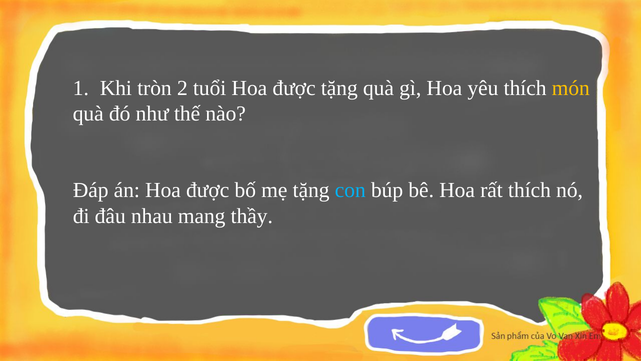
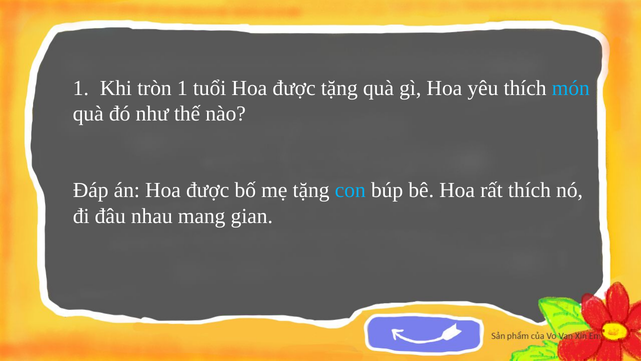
tròn 2: 2 -> 1 (182, 88)
món colour: yellow -> light blue (571, 88)
thầy: thầy -> gian (252, 216)
